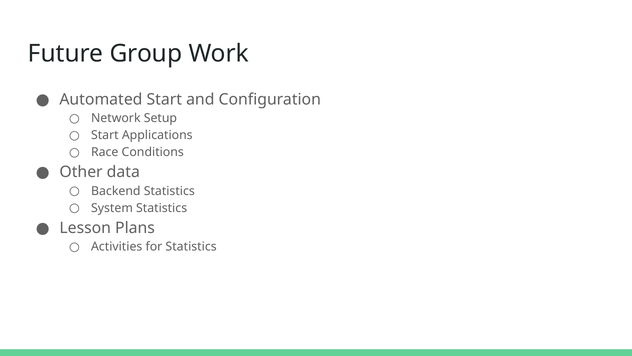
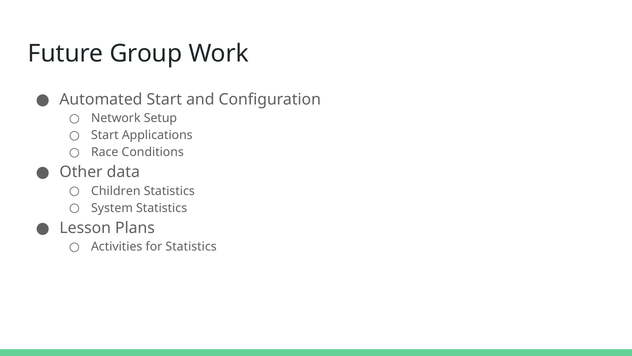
Backend: Backend -> Children (116, 191)
